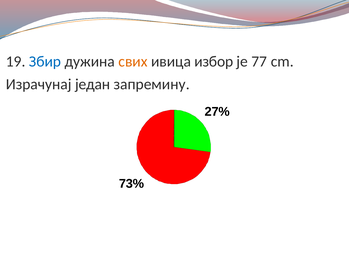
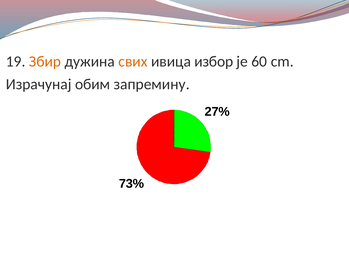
Збир colour: blue -> orange (45, 62)
77: 77 -> 60 (259, 62)
један: један -> обим (93, 84)
